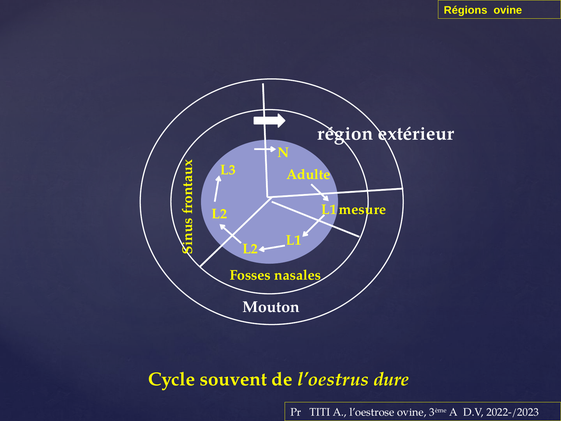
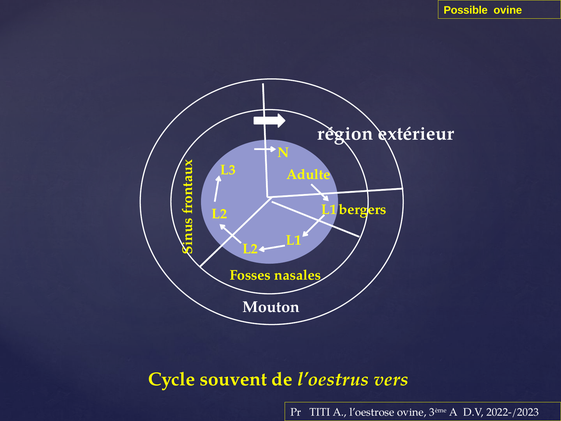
Régions: Régions -> Possible (466, 10)
mesure: mesure -> bergers (363, 209)
dure: dure -> vers (391, 379)
